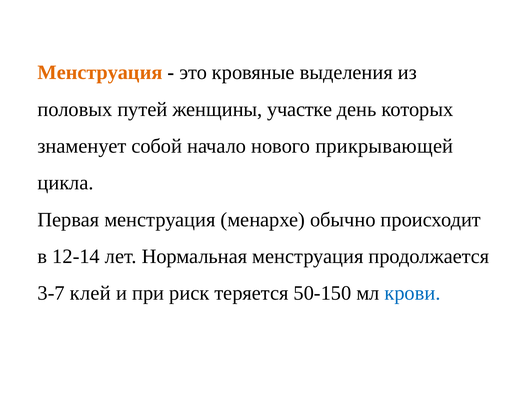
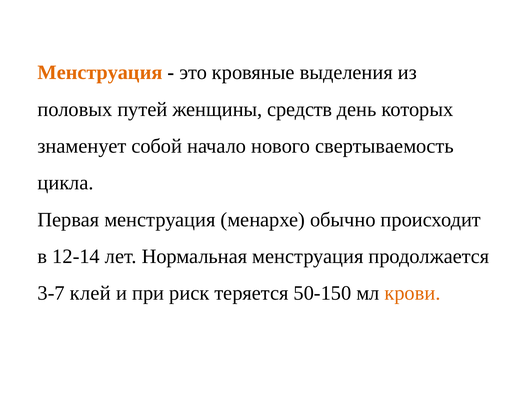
участке: участке -> средств (300, 109)
прикрывающей: прикрывающей -> свертываемость (384, 146)
крови colour: blue -> orange (413, 293)
